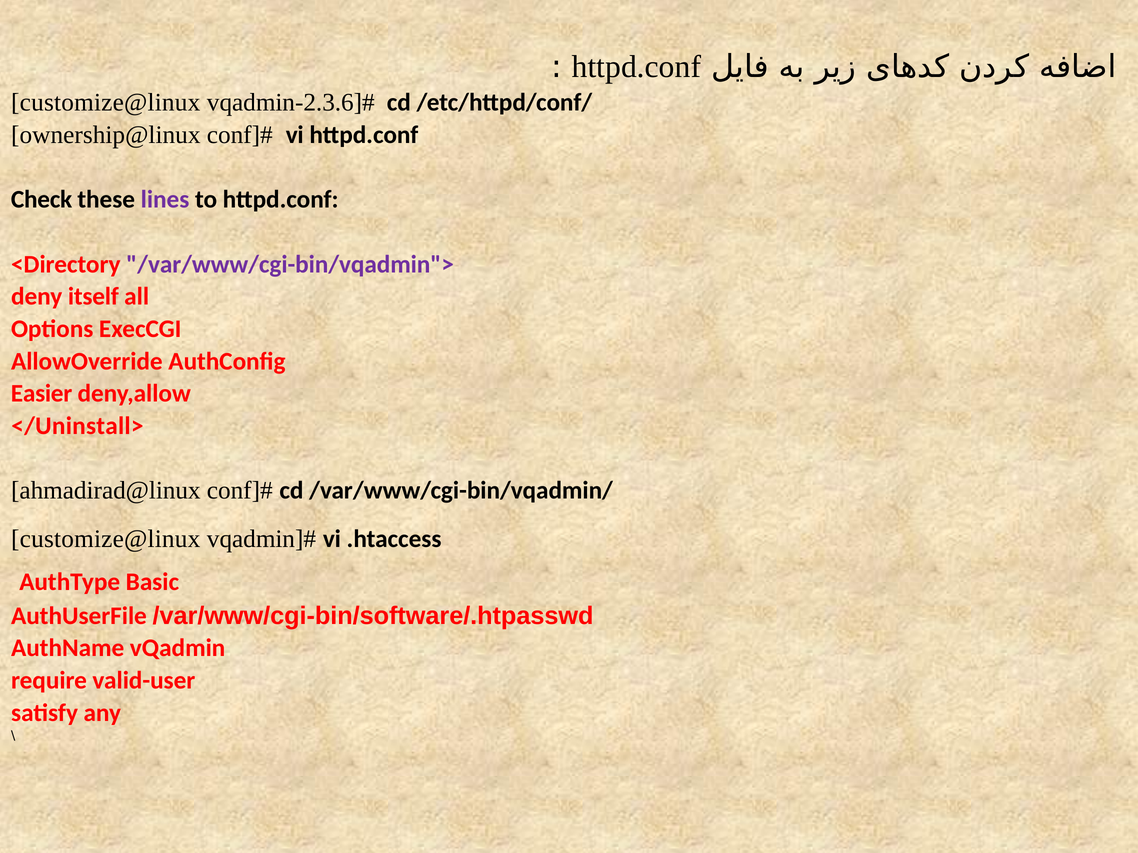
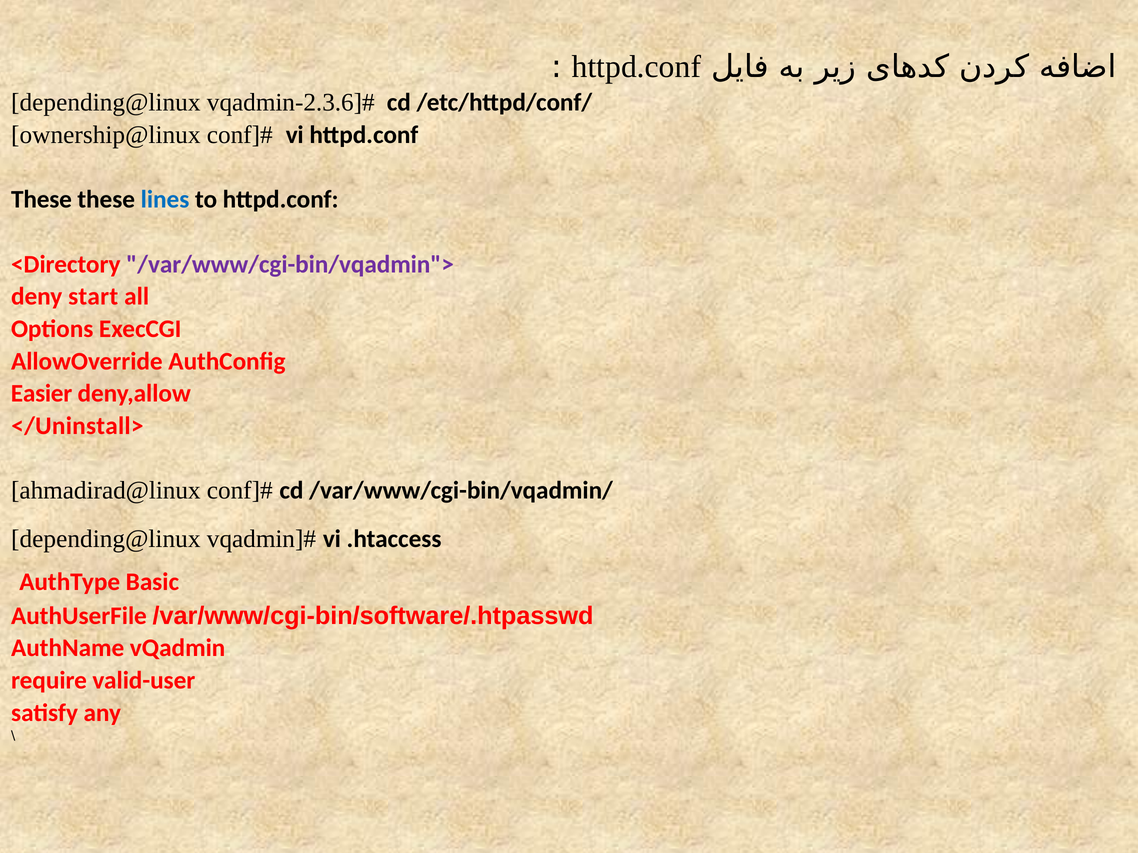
customize@linux: customize@linux -> depending@linux (106, 103)
Check: Check -> These (42, 200)
lines colour: purple -> blue (165, 200)
itself: itself -> start (93, 297)
customize@linux: customize@linux -> depending@linux (106, 539)
